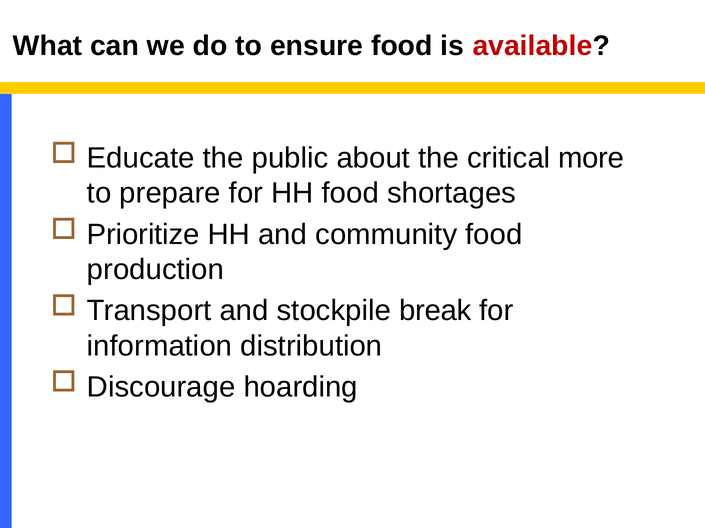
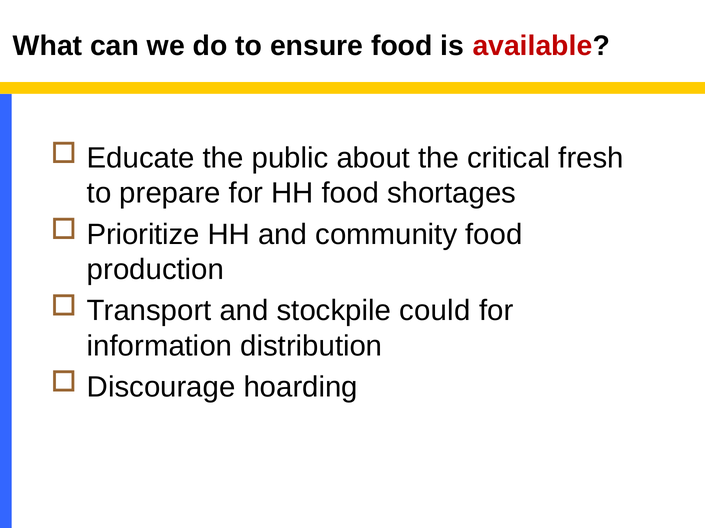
more: more -> fresh (591, 158)
break: break -> could (435, 311)
